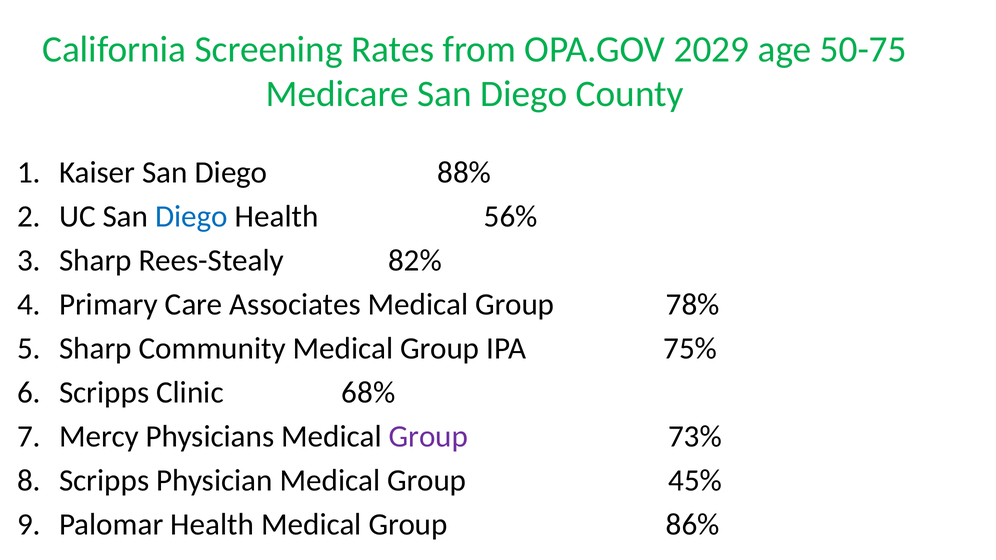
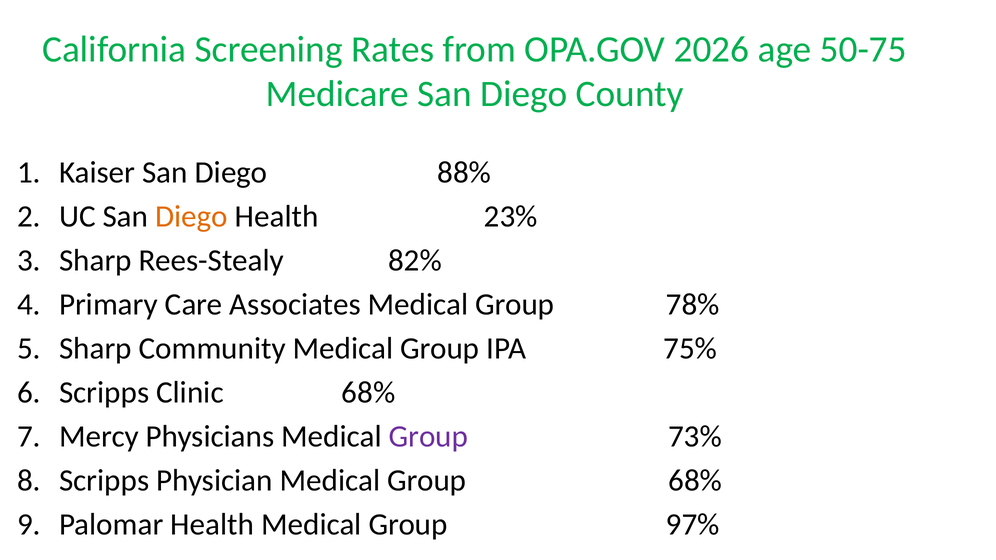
2029: 2029 -> 2026 (711, 49)
Diego colour: blue -> orange (192, 217)
56%: 56% -> 23% (511, 217)
Group 45%: 45% -> 68% (695, 481)
86%: 86% -> 97% (693, 525)
